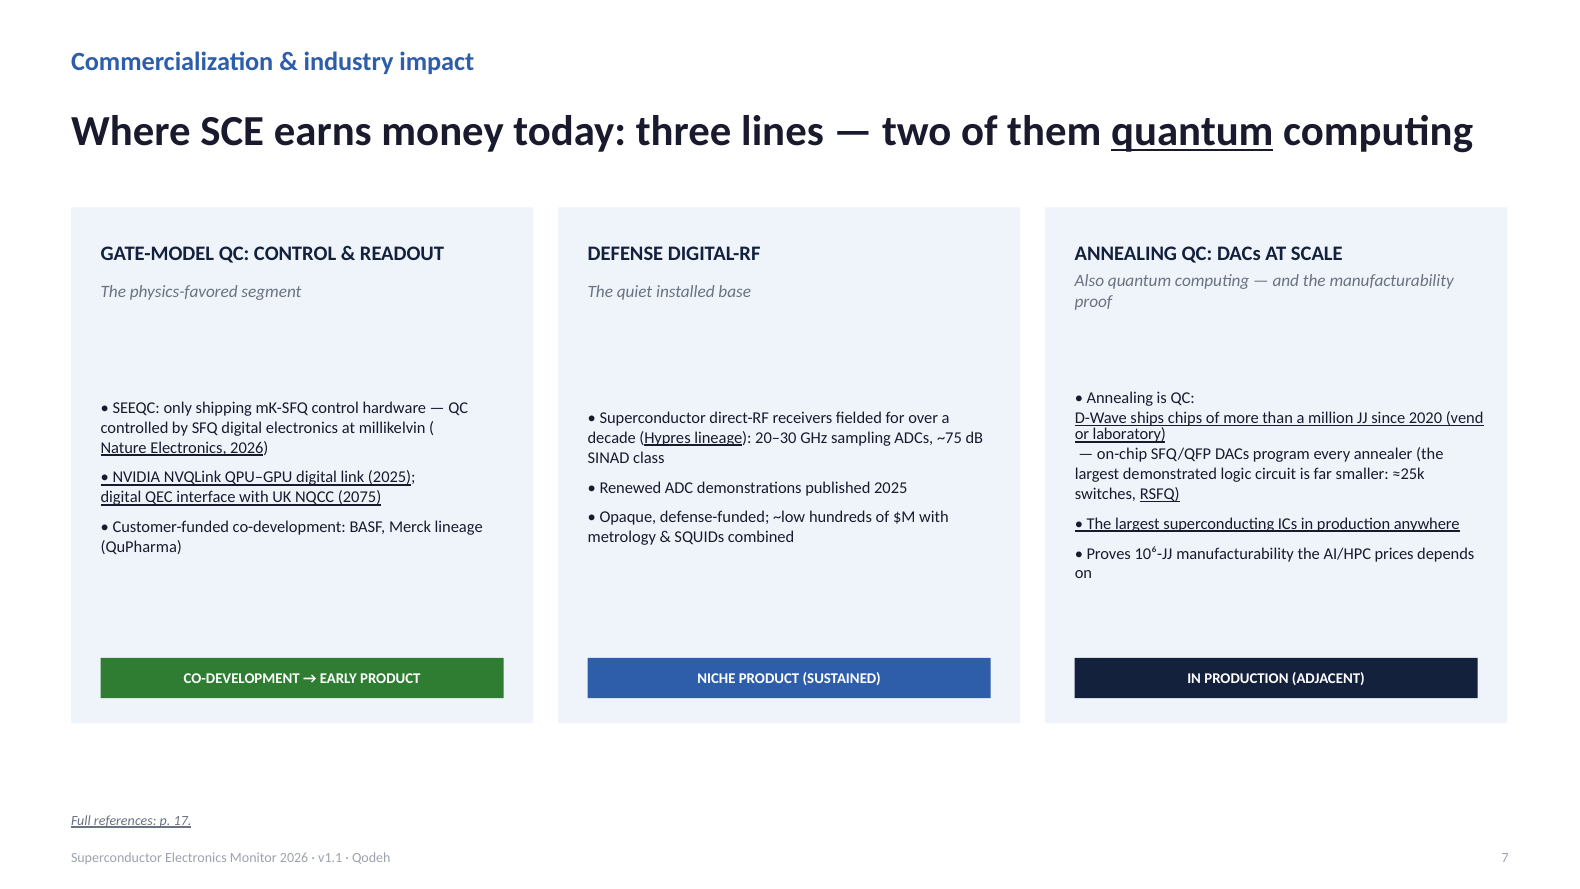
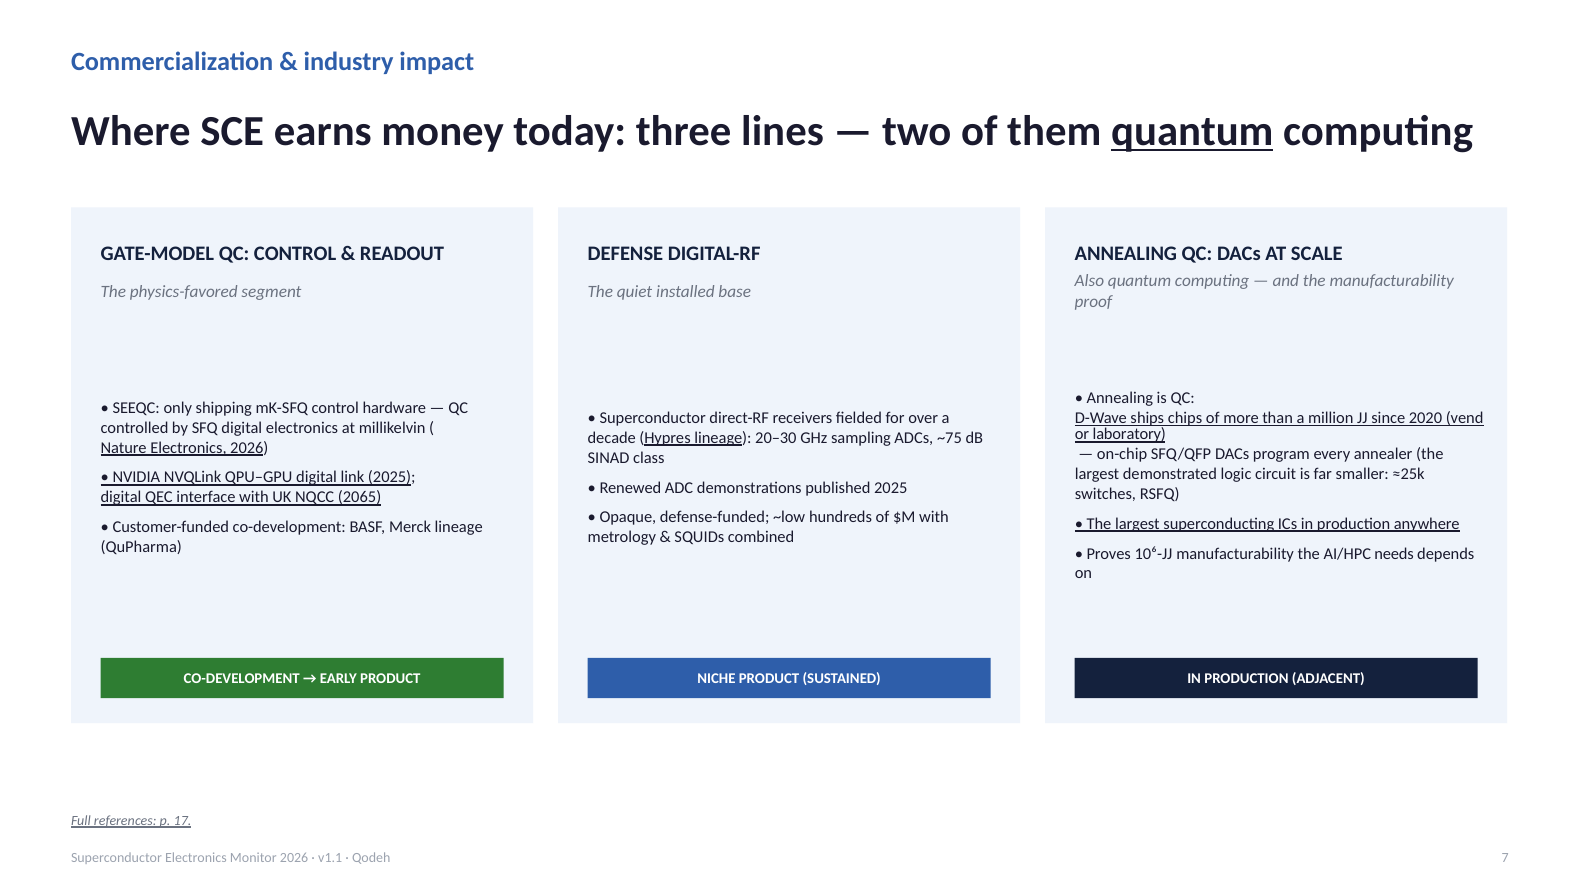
RSFQ underline: present -> none (1160, 494)
2075: 2075 -> 2065 (360, 497)
prices: prices -> needs (1394, 553)
